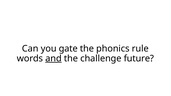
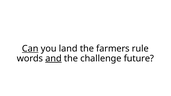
Can underline: none -> present (30, 49)
gate: gate -> land (68, 49)
phonics: phonics -> farmers (113, 49)
